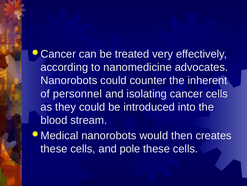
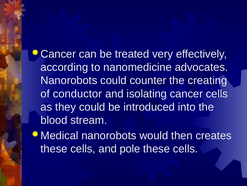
inherent: inherent -> creating (207, 80)
personnel: personnel -> conductor (77, 93)
